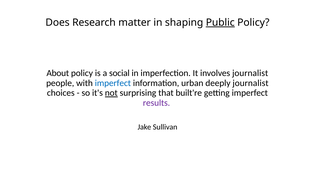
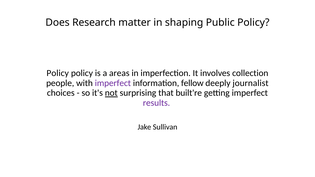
Public underline: present -> none (220, 23)
About: About -> Policy (58, 73)
social: social -> areas (119, 73)
involves journalist: journalist -> collection (250, 73)
imperfect colour: blue -> purple (113, 83)
urban: urban -> fellow (192, 83)
